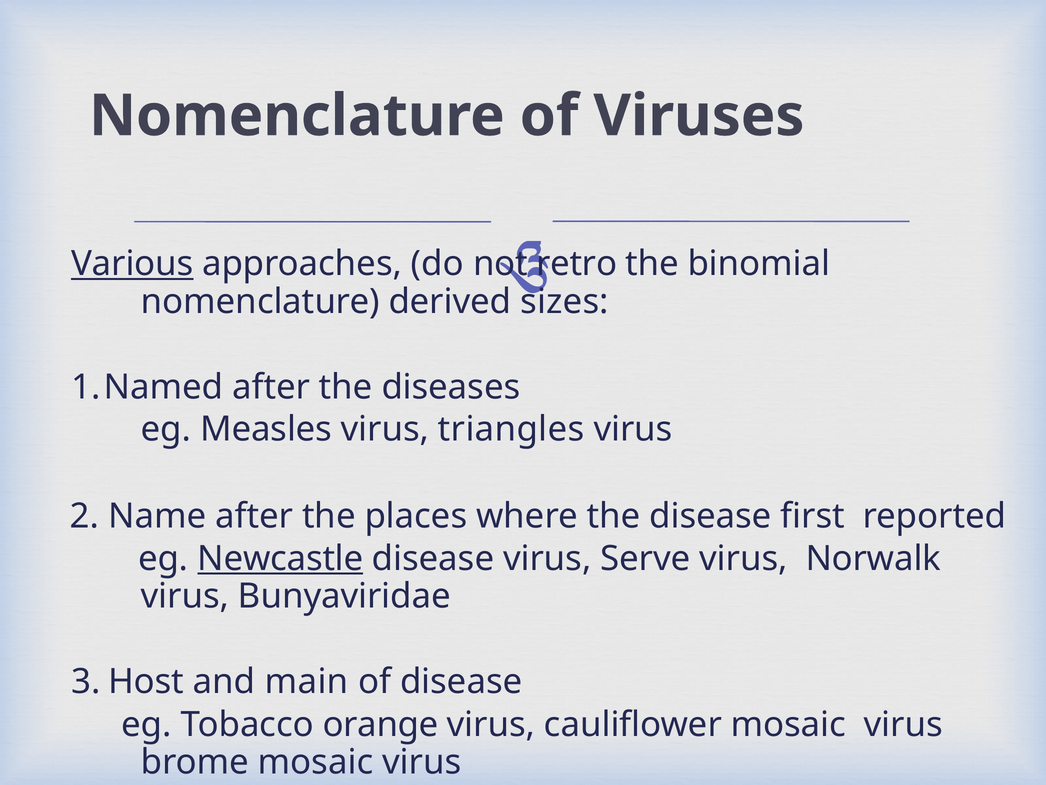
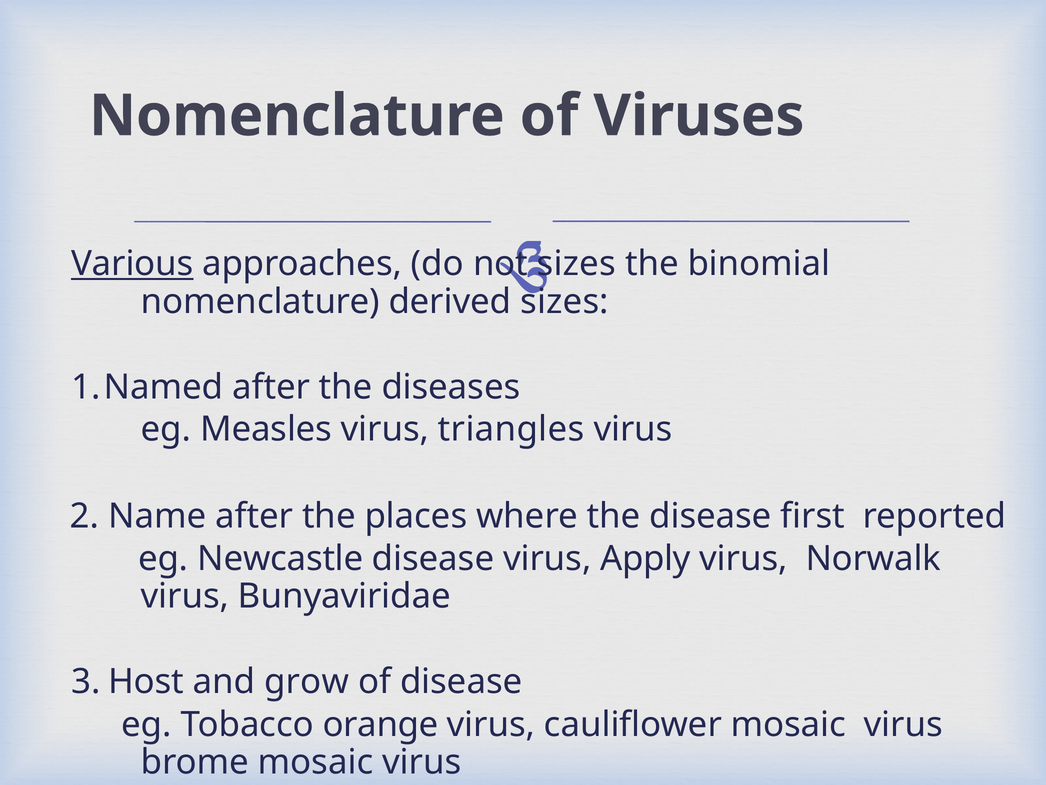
retro: retro -> sizes (576, 264)
Newcastle underline: present -> none (280, 558)
Serve: Serve -> Apply (645, 558)
main: main -> grow (307, 681)
